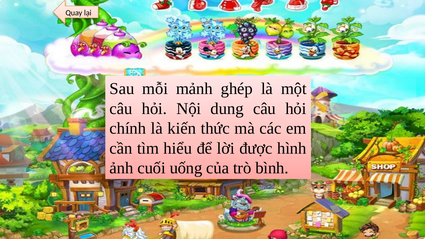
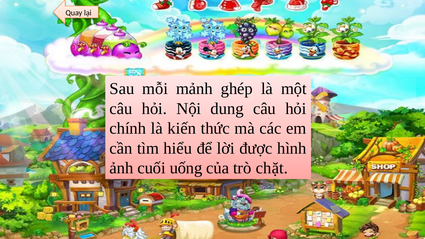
bình: bình -> chặt (272, 168)
